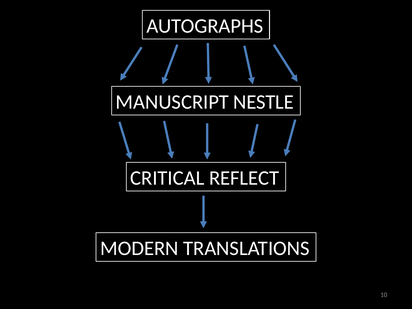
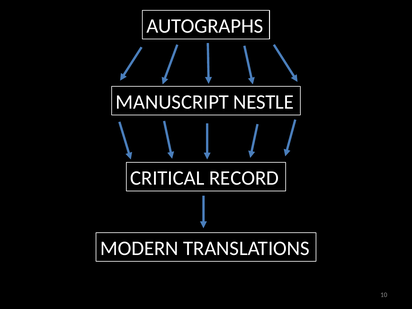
REFLECT: REFLECT -> RECORD (244, 178)
